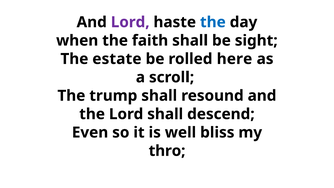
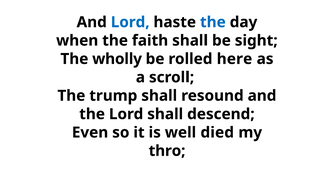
Lord colour: purple -> blue (130, 22)
estate: estate -> wholly (117, 59)
bliss: bliss -> died (217, 132)
